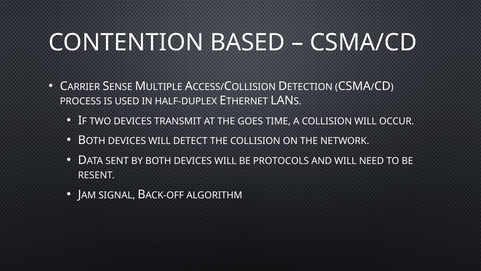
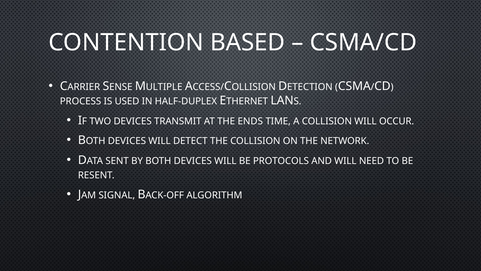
GOES: GOES -> ENDS (250, 121)
